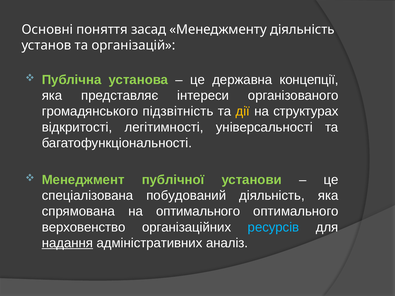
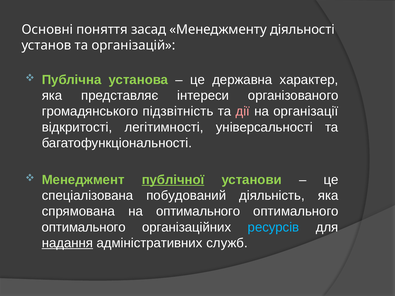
Менеджменту діяльність: діяльність -> діяльності (302, 30)
концепції: концепції -> характер (309, 80)
дії colour: yellow -> pink (243, 111)
структурах: структурах -> організації (306, 111)
публічної underline: none -> present (173, 180)
верховенство: верховенство -> оптимального (84, 227)
аналіз: аналіз -> служб (227, 243)
